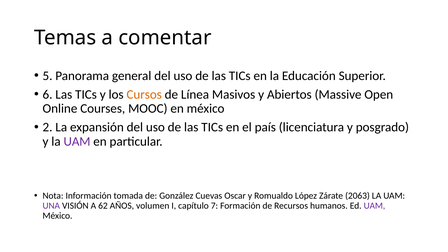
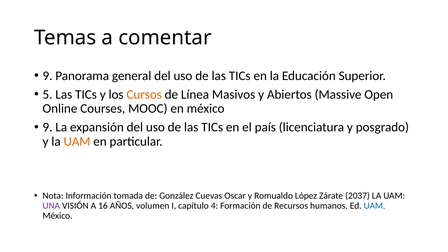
5: 5 -> 9 (48, 76)
6: 6 -> 5 (48, 94)
2: 2 -> 9 (48, 127)
UAM colour: purple -> orange (77, 141)
2063: 2063 -> 2037 (357, 196)
62: 62 -> 16 (103, 206)
7: 7 -> 4 (214, 206)
UAM colour: purple -> blue (374, 206)
